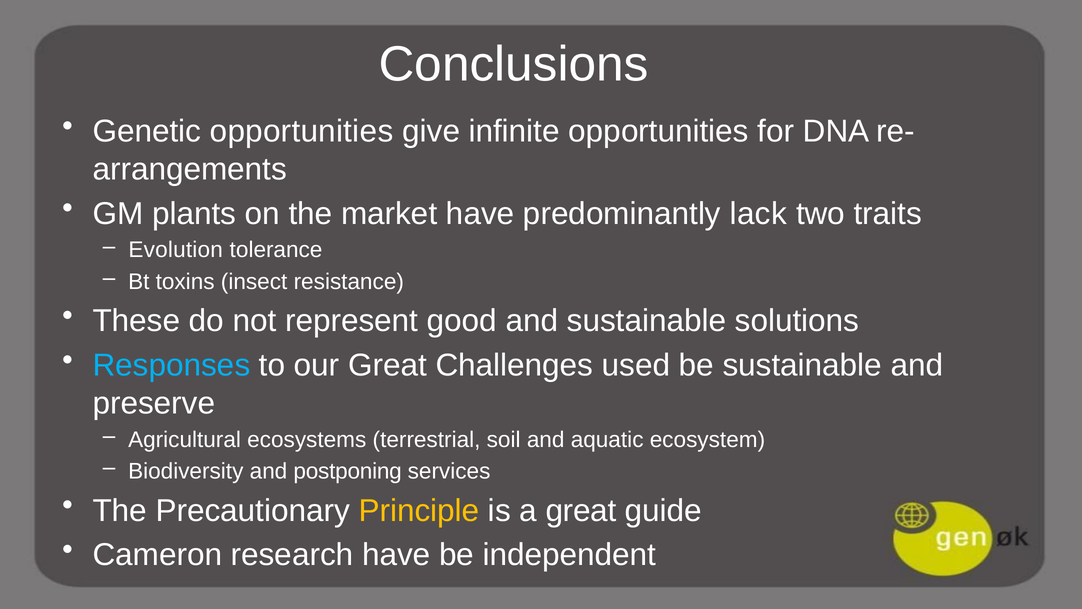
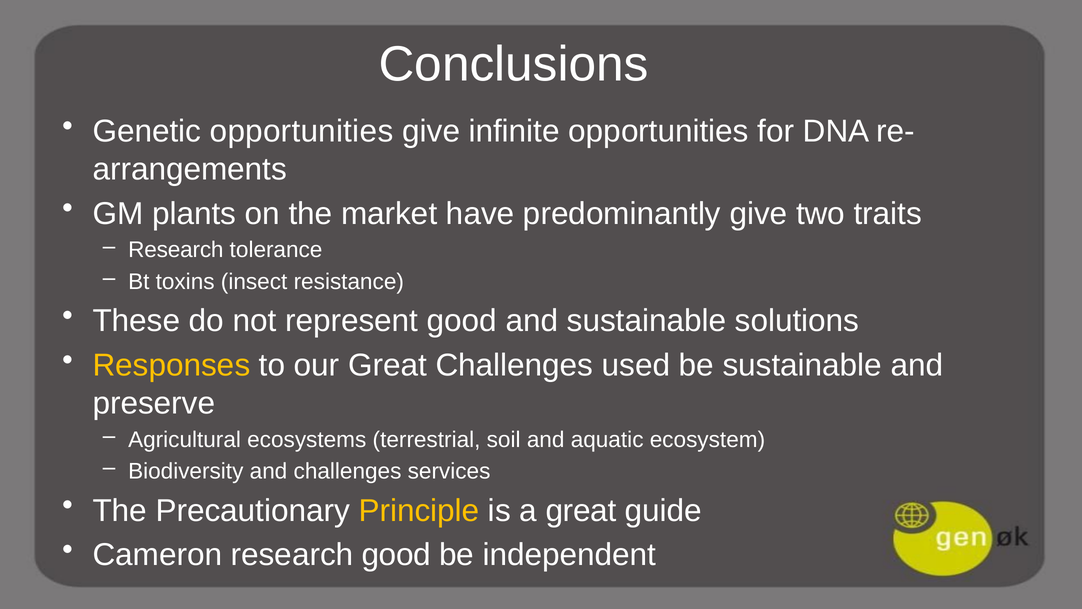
predominantly lack: lack -> give (758, 214)
Evolution: Evolution -> Research (176, 250)
Responses colour: light blue -> yellow (171, 365)
and postponing: postponing -> challenges (348, 471)
research have: have -> good (396, 555)
